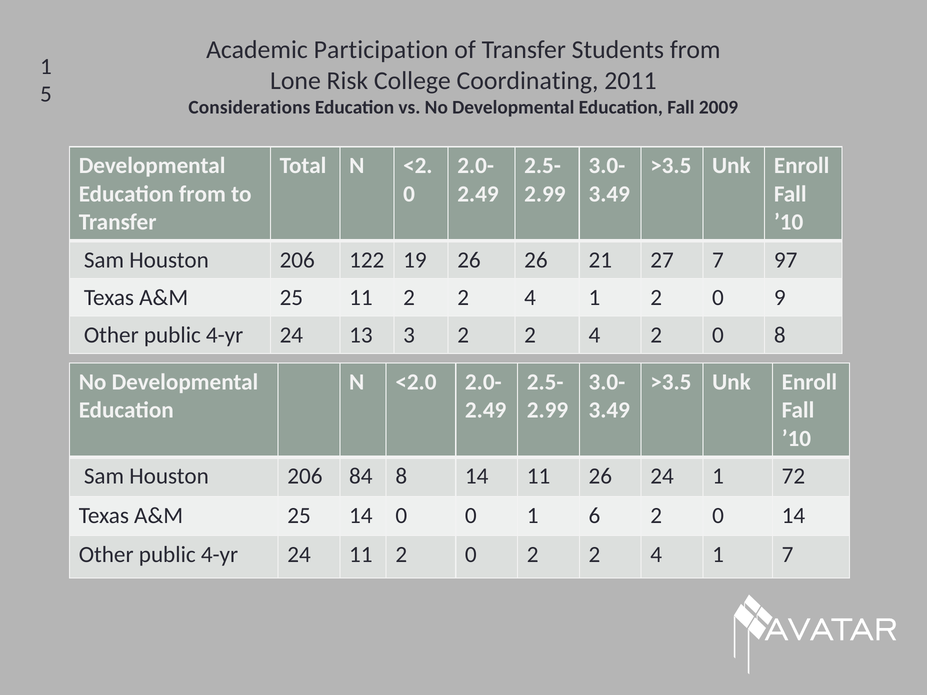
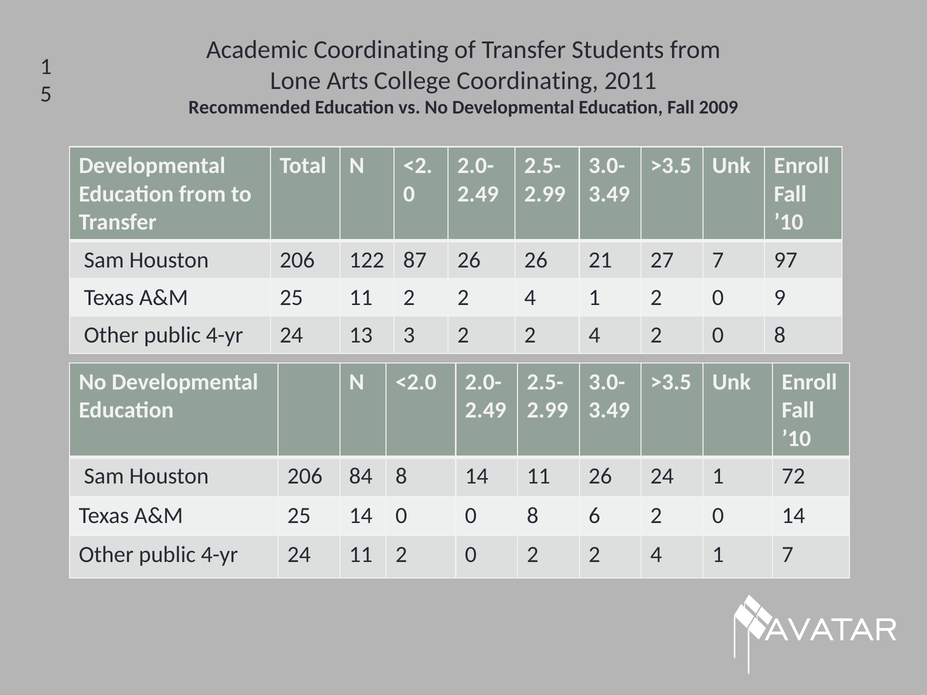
Academic Participation: Participation -> Coordinating (381, 50)
Risk: Risk -> Arts (347, 81)
Considerations: Considerations -> Recommended (249, 107)
19: 19 -> 87 (415, 260)
0 0 1: 1 -> 8 (533, 516)
